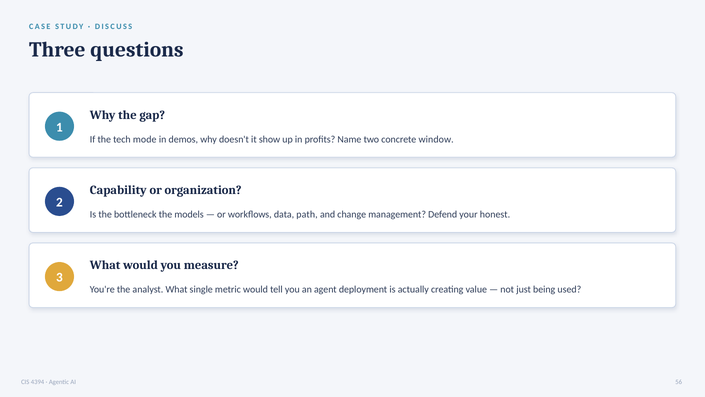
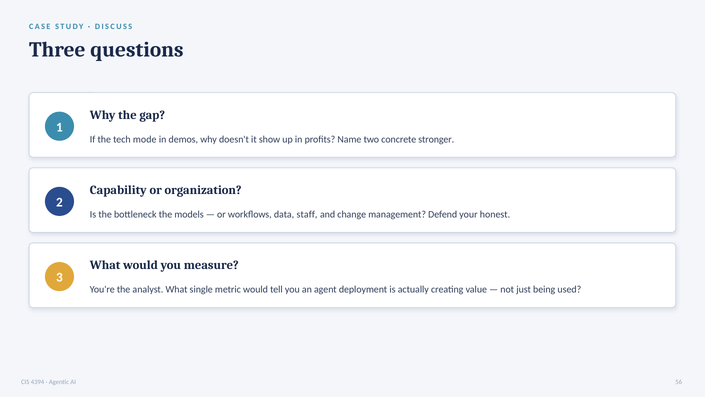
window: window -> stronger (436, 139)
path: path -> staff (307, 214)
